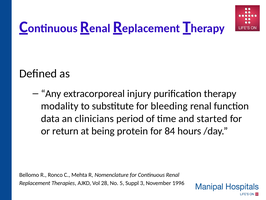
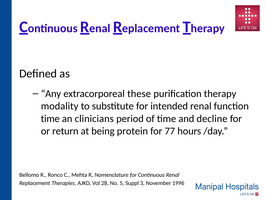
injury: injury -> these (139, 93)
bleeding: bleeding -> intended (169, 106)
data: data -> time (50, 118)
started: started -> decline (212, 118)
84: 84 -> 77 (170, 131)
